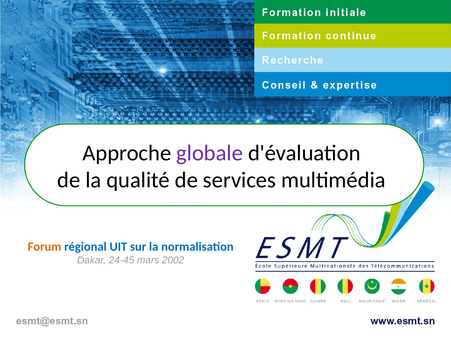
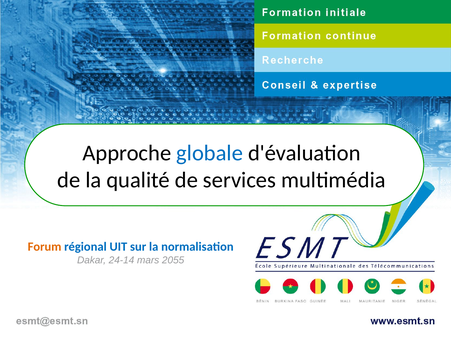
globale colour: purple -> blue (210, 153)
24-45: 24-45 -> 24-14 (121, 260)
2002: 2002 -> 2055 (173, 260)
